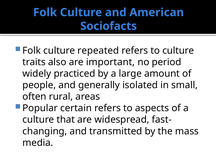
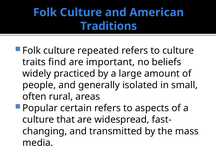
Sociofacts: Sociofacts -> Traditions (109, 26)
also: also -> find (57, 62)
period: period -> beliefs (167, 62)
